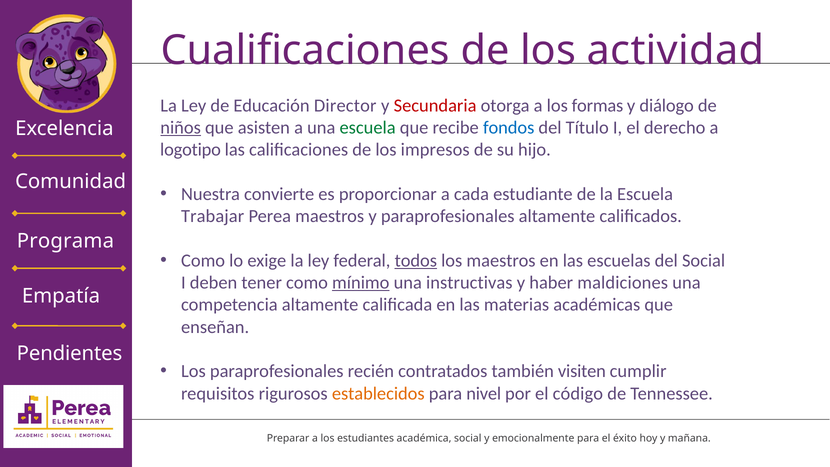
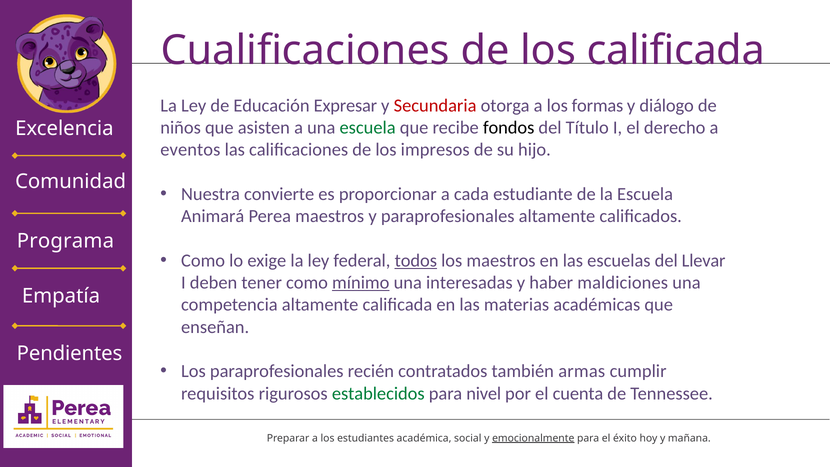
los actividad: actividad -> calificada (676, 50)
Director: Director -> Expresar (345, 106)
niños underline: present -> none (181, 128)
fondos colour: blue -> black (509, 128)
logotipo: logotipo -> eventos (190, 150)
Trabajar: Trabajar -> Animará (213, 216)
del Social: Social -> Llevar (704, 260)
instructivas: instructivas -> interesadas (469, 283)
visiten: visiten -> armas (582, 371)
establecidos colour: orange -> green (378, 393)
código: código -> cuenta (578, 393)
emocionalmente underline: none -> present (533, 438)
